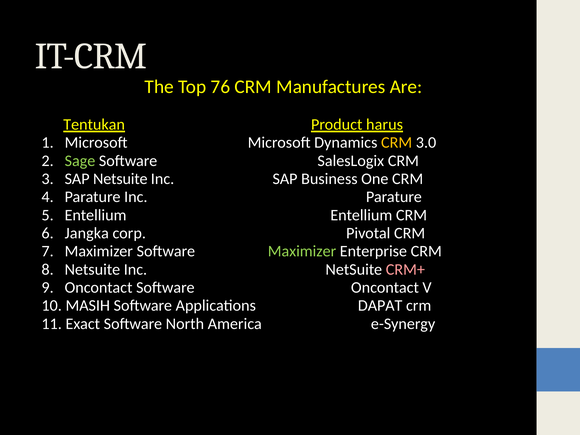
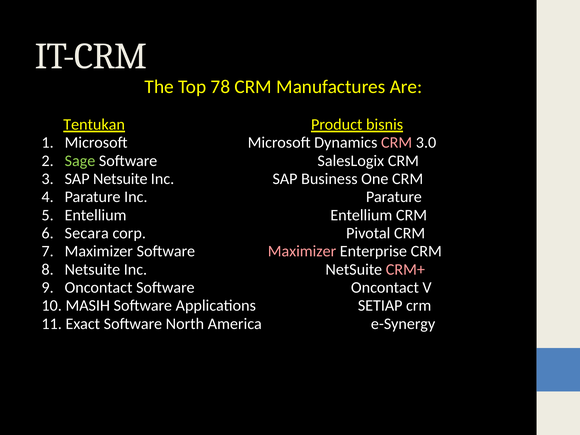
76: 76 -> 78 (220, 87)
harus: harus -> bisnis (385, 125)
CRM colour: yellow -> pink (397, 143)
Jangka: Jangka -> Secara (87, 233)
Maximizer colour: light green -> pink (302, 251)
DAPAT: DAPAT -> SETIAP (380, 306)
